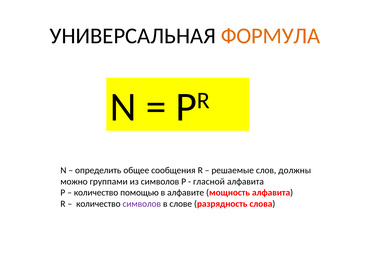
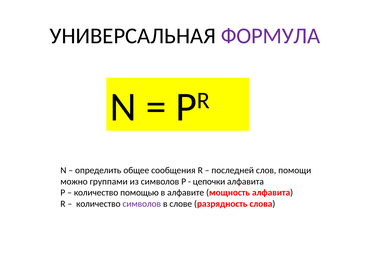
ФОРМУЛА colour: orange -> purple (271, 36)
решаемые: решаемые -> последней (233, 170)
должны: должны -> помощи (295, 170)
гласной: гласной -> цепочки (209, 181)
